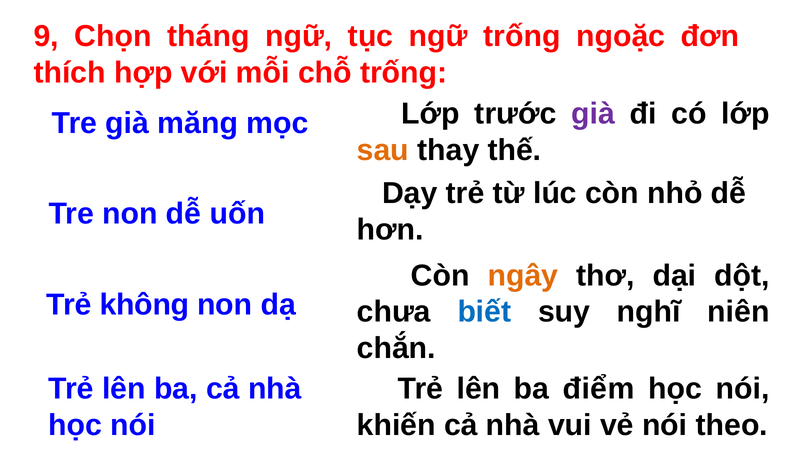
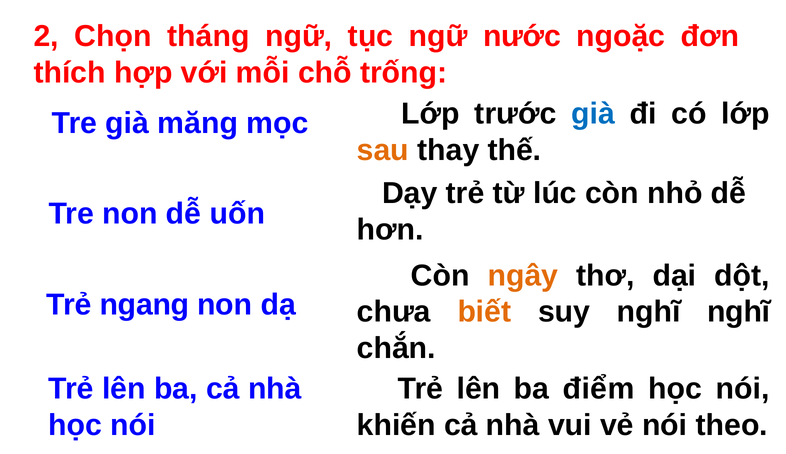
9: 9 -> 2 (46, 36)
ngữ trống: trống -> nước (522, 36)
già colour: purple -> blue (593, 114)
không: không -> ngang (144, 304)
biết colour: blue -> orange (484, 311)
nghĩ niên: niên -> nghĩ (739, 311)
